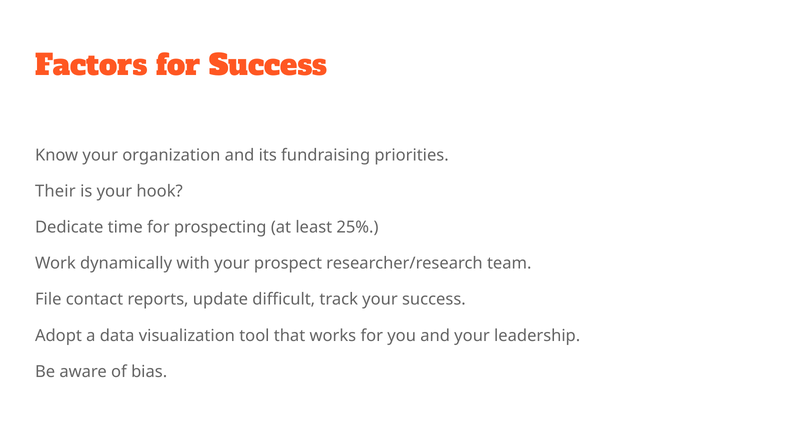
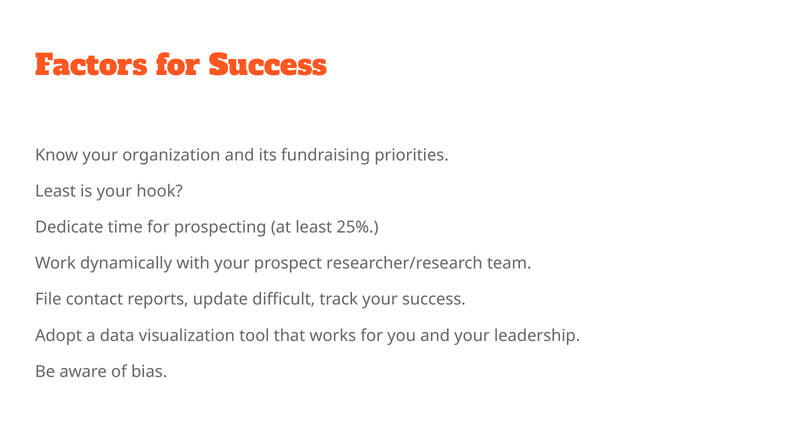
Their: Their -> Least (55, 191)
